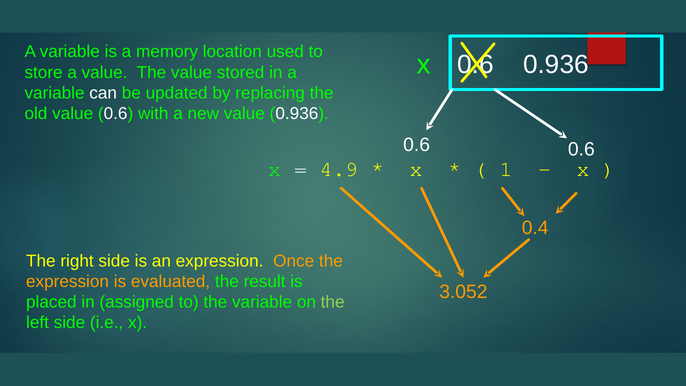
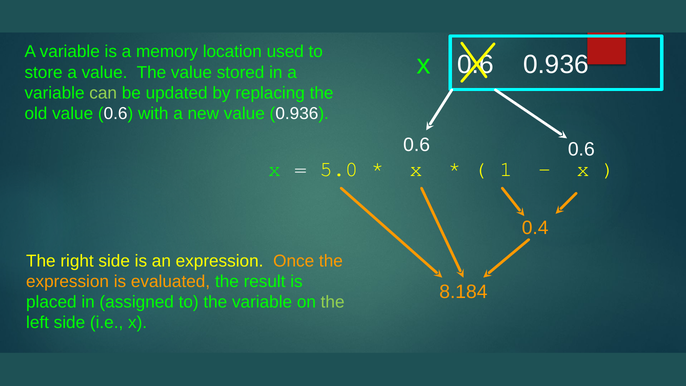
can colour: white -> light green (103, 93)
4.9: 4.9 -> 5.0 (339, 169)
3.052: 3.052 -> 8.184 (463, 292)
